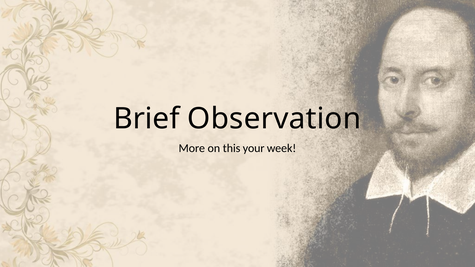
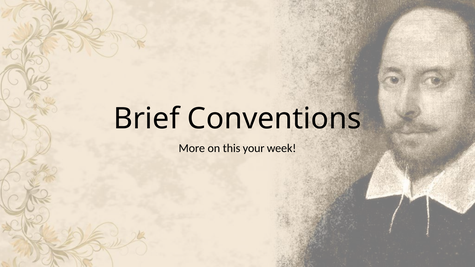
Observation: Observation -> Conventions (274, 119)
